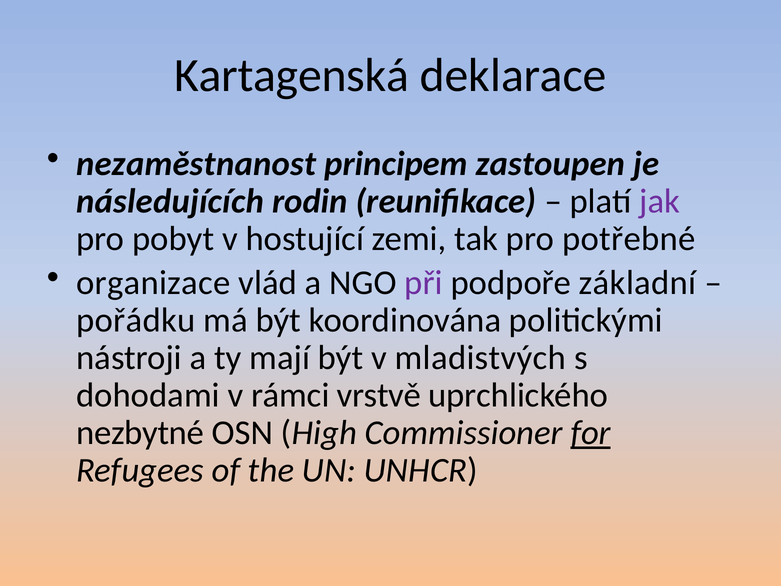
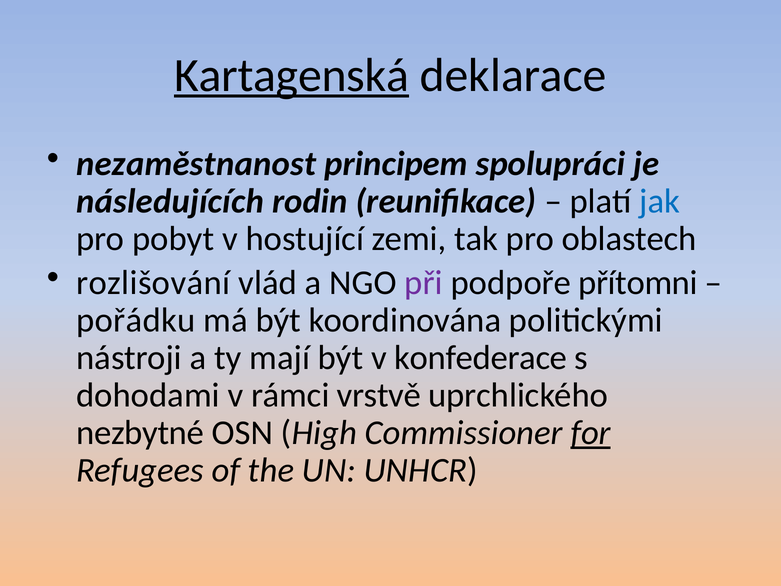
Kartagenská underline: none -> present (292, 76)
zastoupen: zastoupen -> spolupráci (550, 164)
jak colour: purple -> blue (660, 201)
potřebné: potřebné -> oblastech (629, 239)
organizace: organizace -> rozlišování (153, 283)
základní: základní -> přítomni (638, 283)
mladistvých: mladistvých -> konfederace (481, 358)
